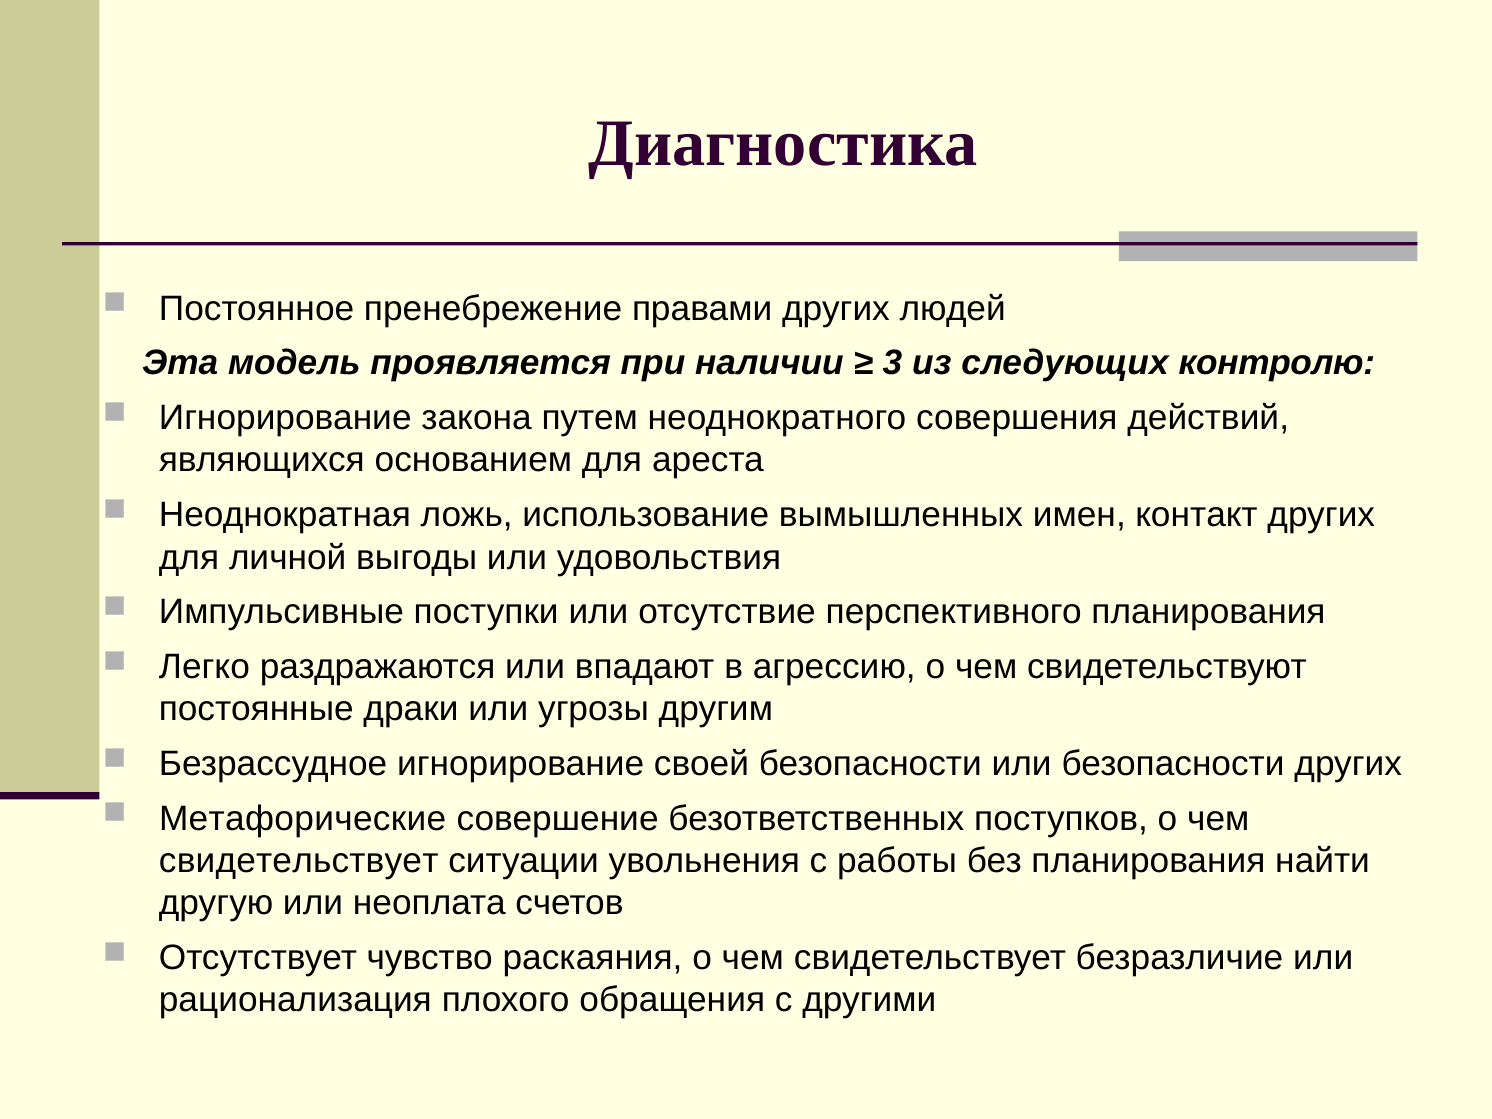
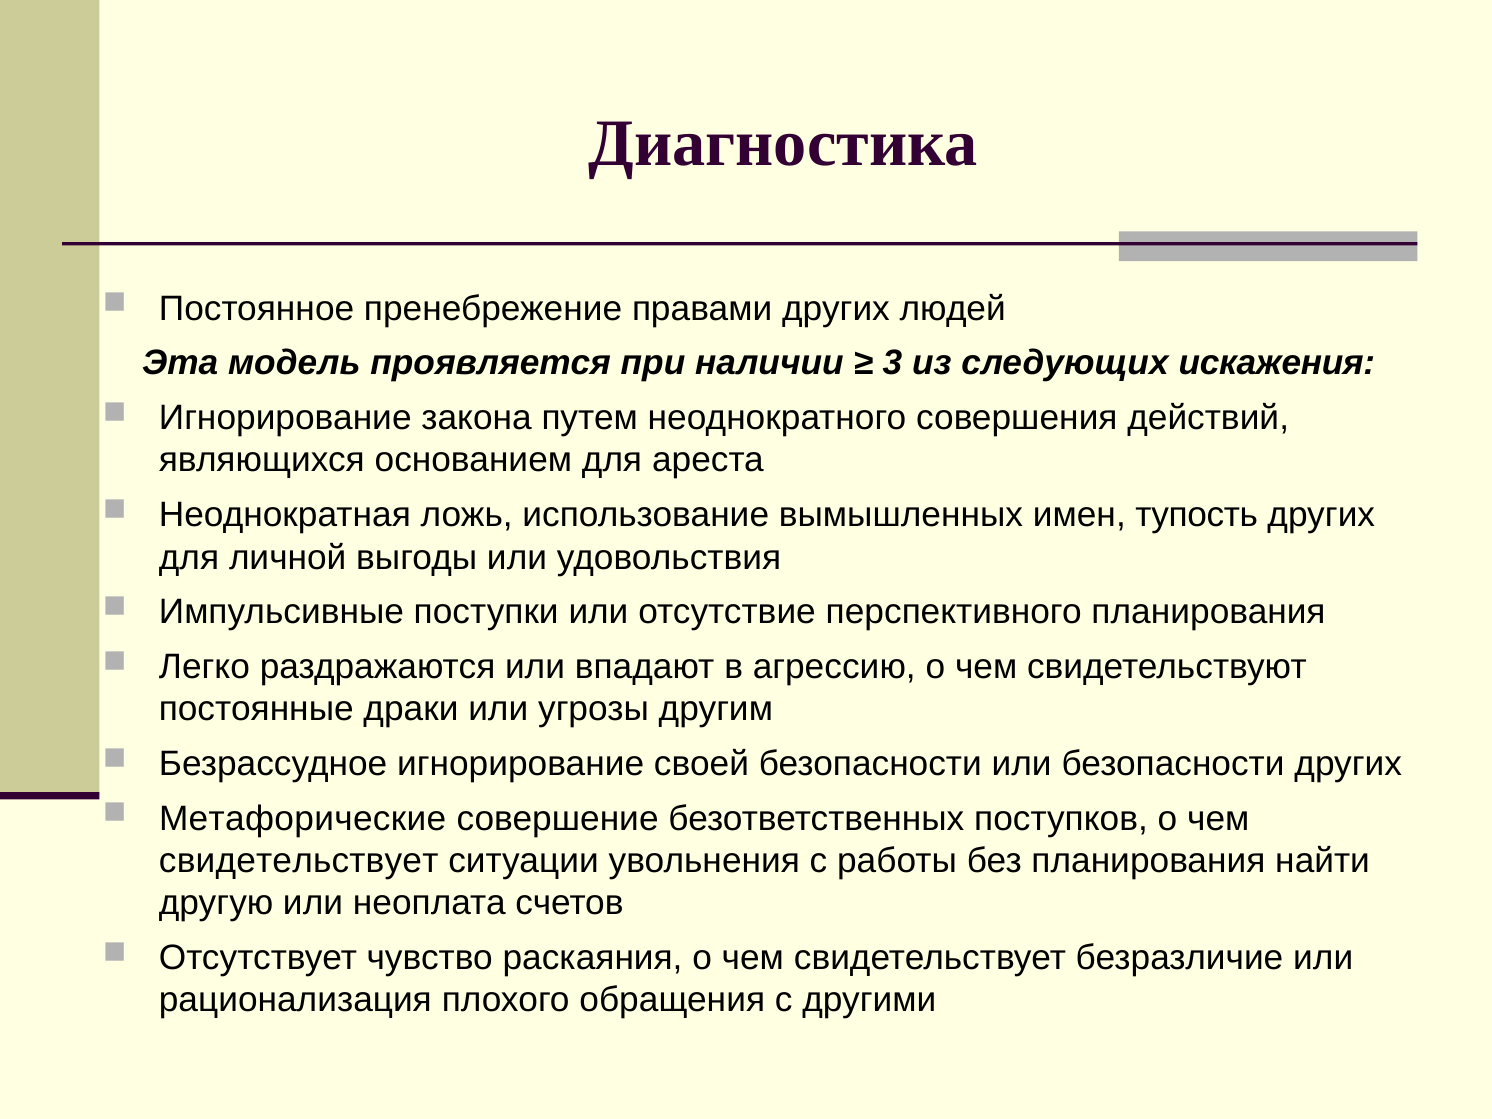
контролю: контролю -> искажения (1277, 363)
контакт: контакт -> тупость (1197, 515)
